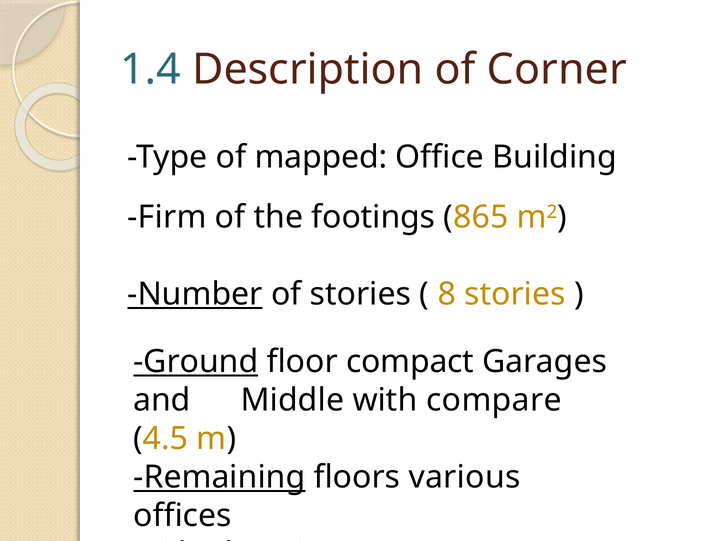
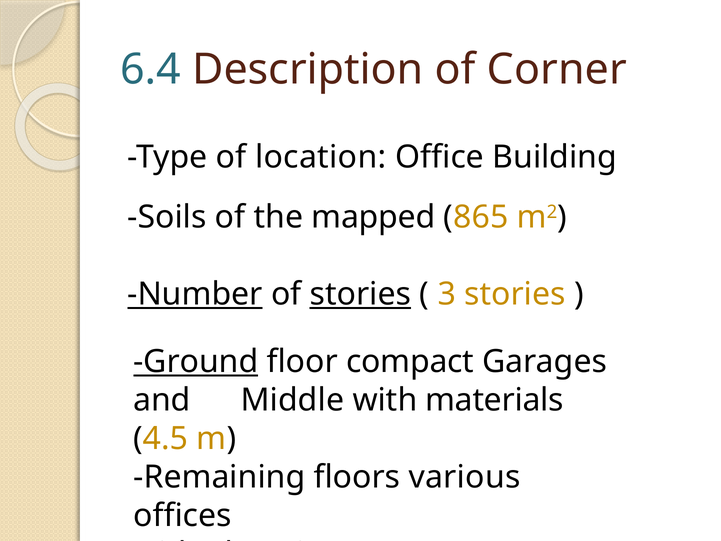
1.4: 1.4 -> 6.4 (151, 70)
mapped: mapped -> location (321, 157)
Firm: Firm -> Soils (167, 217)
footings: footings -> mapped (373, 217)
stories underline: none -> present (360, 294)
8: 8 -> 3 (447, 294)
compare: compare -> materials (494, 400)
Remaining underline: present -> none (219, 477)
